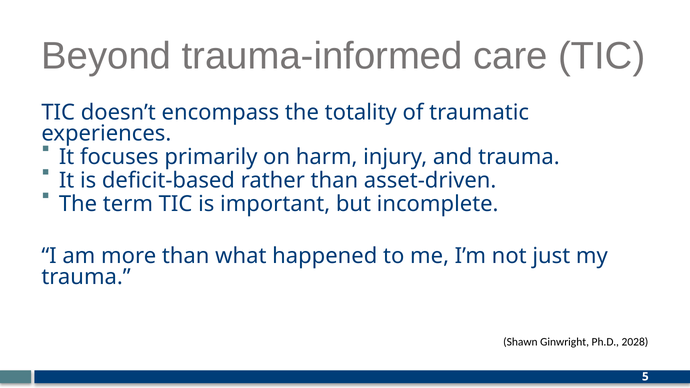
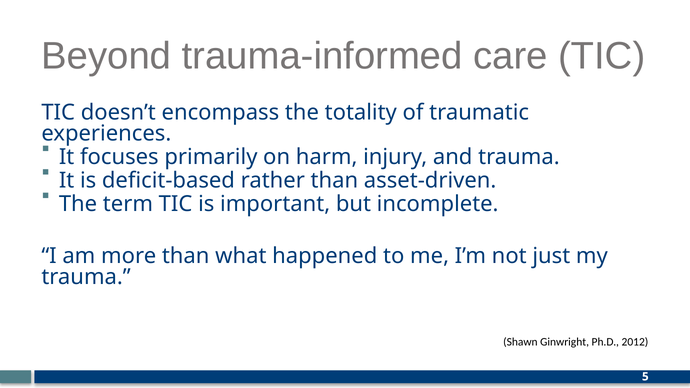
2028: 2028 -> 2012 (635, 342)
